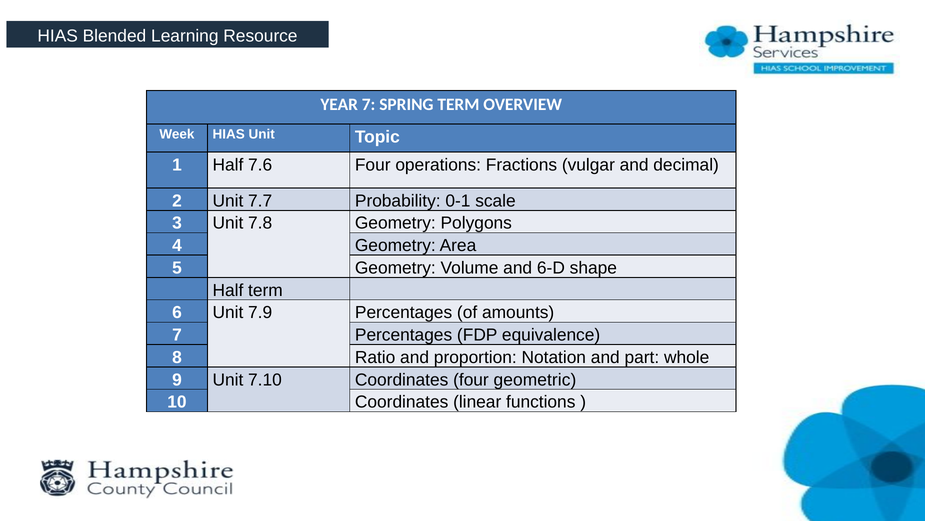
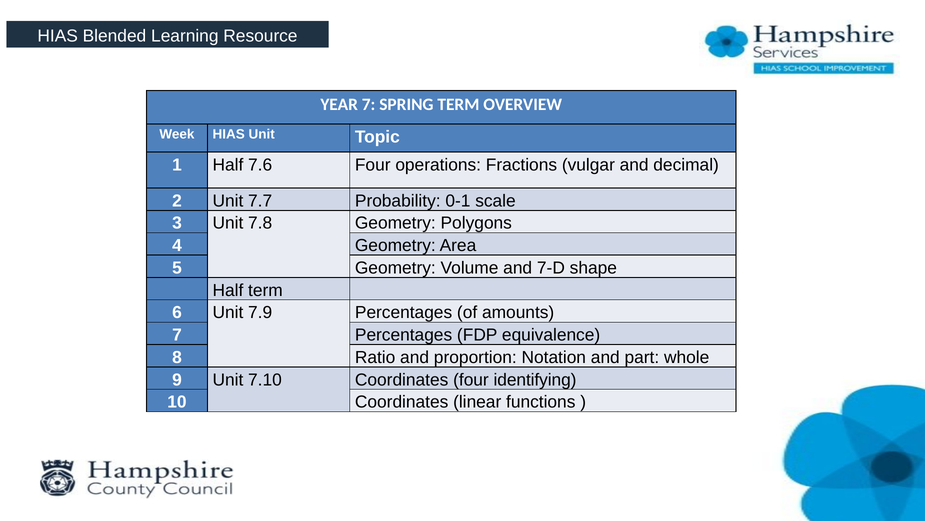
6-D: 6-D -> 7-D (551, 268)
geometric: geometric -> identifying (535, 379)
